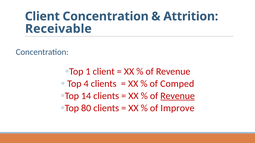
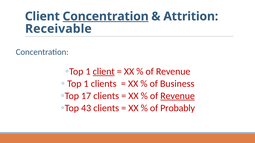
Concentration underline: none -> present (106, 16)
client underline: none -> present (104, 72)
Top 4: 4 -> 1 (86, 84)
Comped: Comped -> Business (177, 84)
14: 14 -> 17 (86, 96)
80: 80 -> 43 (86, 108)
Improve: Improve -> Probably (178, 108)
